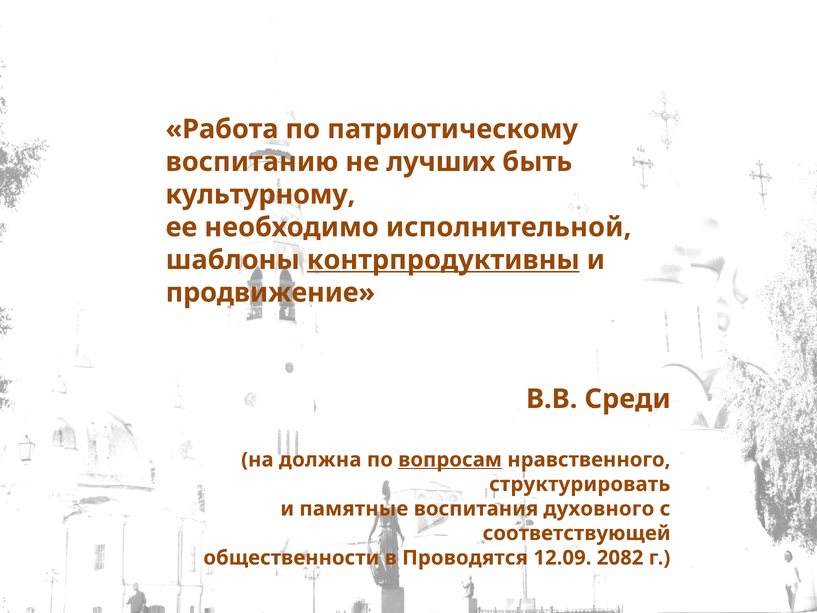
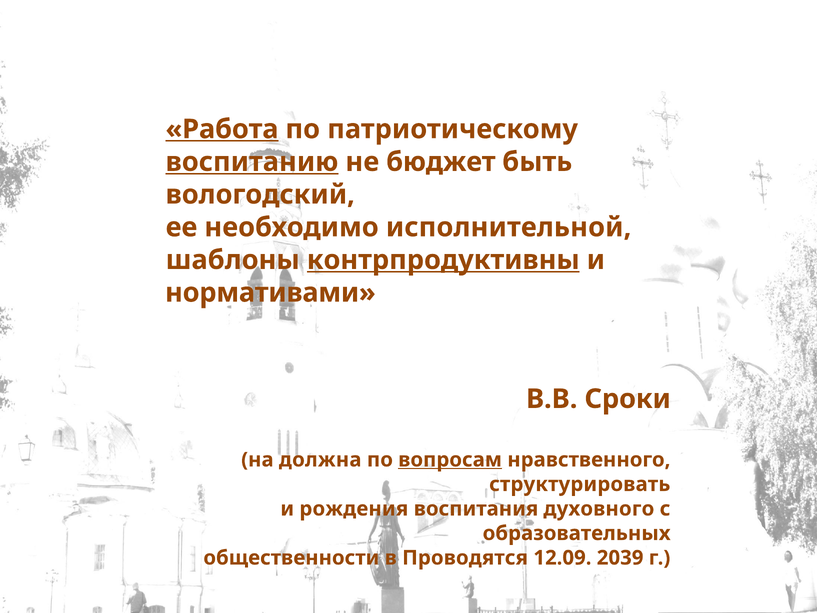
Работа underline: none -> present (222, 129)
воспитанию underline: none -> present (252, 162)
лучших: лучших -> бюджет (441, 162)
культурному: культурному -> вологодский (260, 195)
продвижение: продвижение -> нормативами (270, 293)
Среди: Среди -> Сроки (628, 399)
памятные: памятные -> рождения (354, 509)
соответствующей: соответствующей -> образовательных (577, 533)
2082: 2082 -> 2039 (620, 558)
